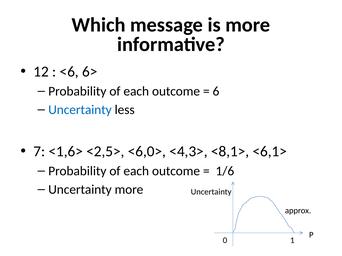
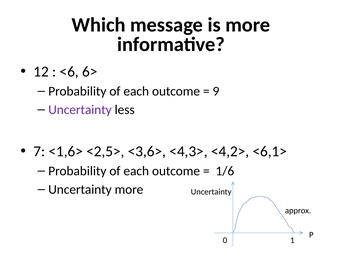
6: 6 -> 9 (216, 91)
Uncertainty colour: blue -> purple (80, 110)
<6,0>: <6,0> -> <3,6> (147, 152)
<8,1>: <8,1> -> <4,2> (230, 152)
